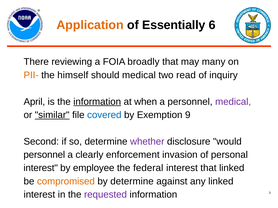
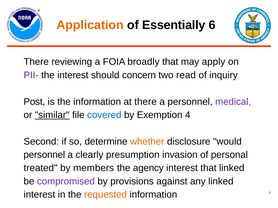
many: many -> apply (214, 62)
PII- colour: orange -> purple (31, 75)
the himself: himself -> interest (73, 75)
should medical: medical -> concern (139, 75)
April: April -> Post (34, 102)
information underline: present -> none (97, 102)
at when: when -> there (146, 102)
9: 9 -> 4 (188, 115)
whether colour: purple -> orange (147, 142)
enforcement: enforcement -> presumption (133, 155)
interest: interest -> treated (41, 168)
employee: employee -> members (94, 168)
federal: federal -> agency (148, 168)
compromised colour: orange -> purple (66, 182)
by determine: determine -> provisions (132, 182)
requested colour: purple -> orange (105, 195)
